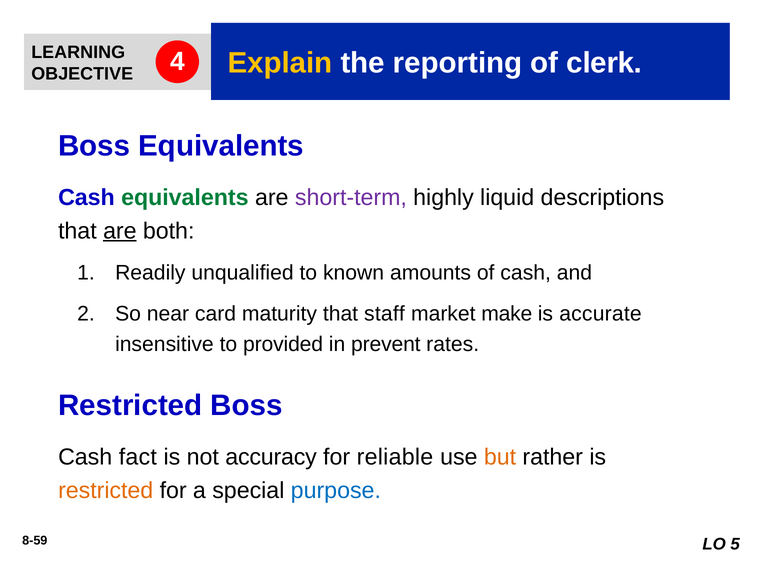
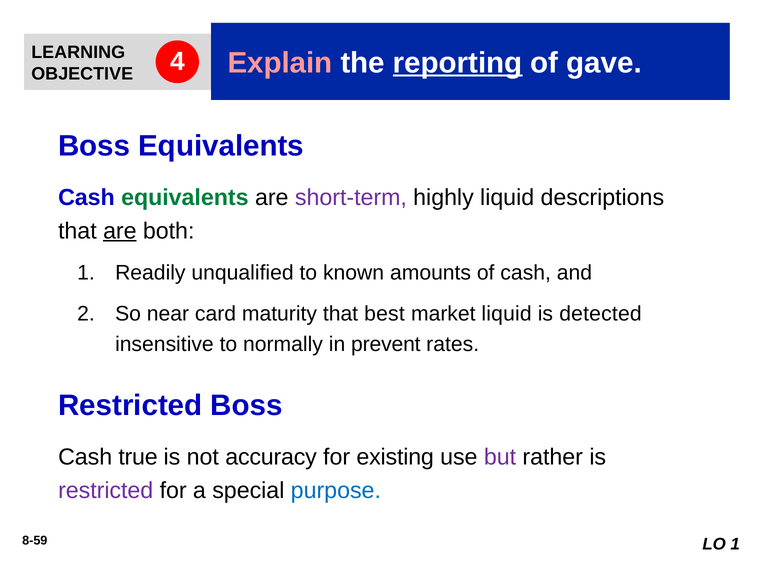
Explain colour: yellow -> pink (280, 63)
reporting underline: none -> present (458, 63)
clerk: clerk -> gave (604, 63)
staff: staff -> best (384, 314)
market make: make -> liquid (507, 314)
accurate: accurate -> detected (600, 314)
provided: provided -> normally (283, 344)
fact: fact -> true (138, 457)
reliable: reliable -> existing (395, 457)
but colour: orange -> purple (500, 457)
restricted colour: orange -> purple (106, 490)
LO 5: 5 -> 1 (735, 544)
